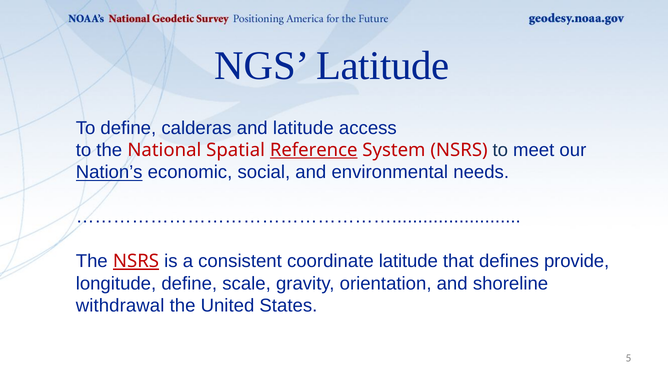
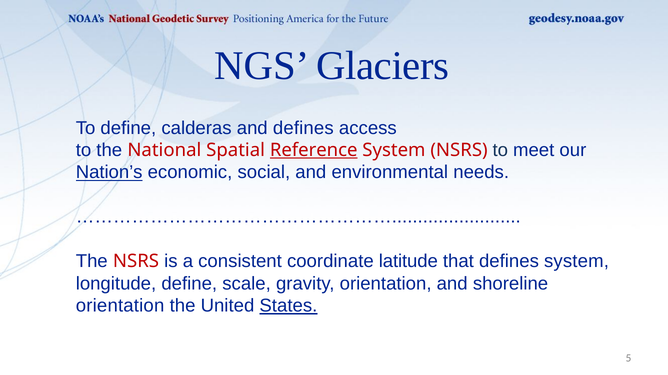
NGS Latitude: Latitude -> Glaciers (383, 66)
and latitude: latitude -> defines (303, 128)
NSRS underline: present -> none (136, 262)
defines provide: provide -> system (576, 262)
withdrawal: withdrawal -> orientation (120, 306)
States underline: none -> present (288, 306)
